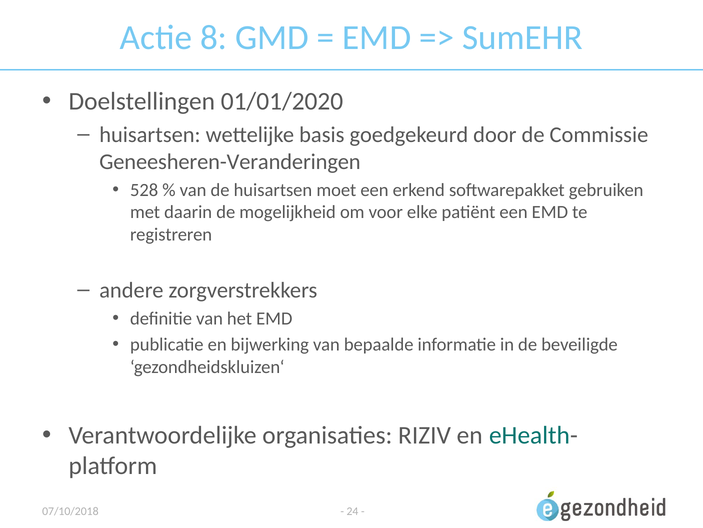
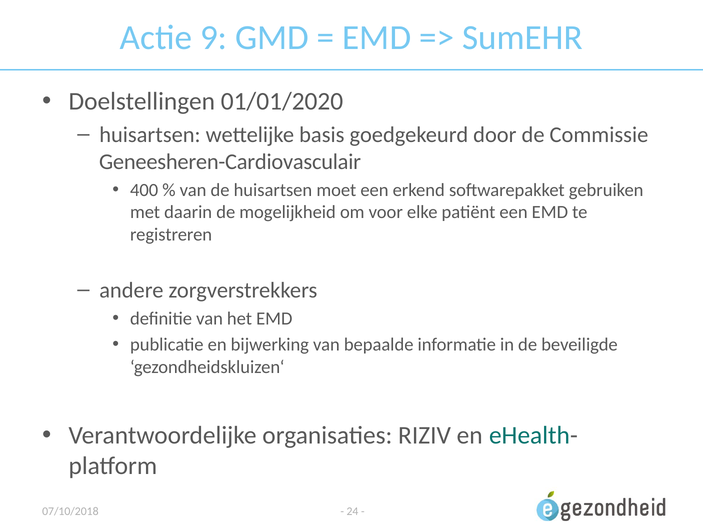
8: 8 -> 9 (214, 37)
Geneesheren-Veranderingen: Geneesheren-Veranderingen -> Geneesheren-Cardiovasculair (230, 162)
528: 528 -> 400 (144, 190)
